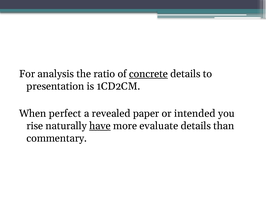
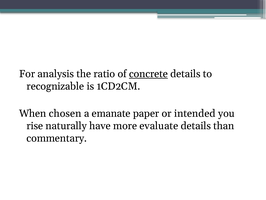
presentation: presentation -> recognizable (55, 86)
perfect: perfect -> chosen (65, 113)
revealed: revealed -> emanate (111, 113)
have underline: present -> none (100, 126)
